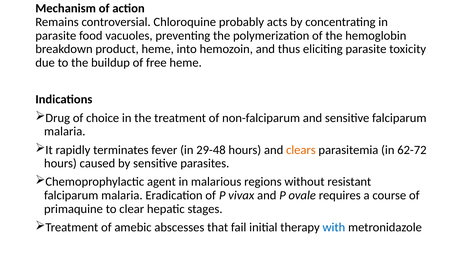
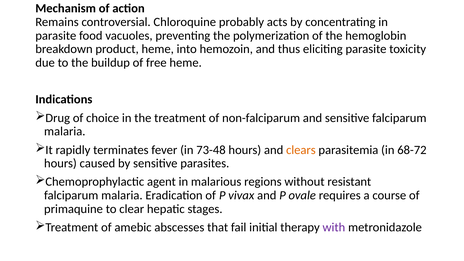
29-48: 29-48 -> 73-48 (211, 150)
62-72: 62-72 -> 68-72 (412, 150)
with colour: blue -> purple (334, 227)
